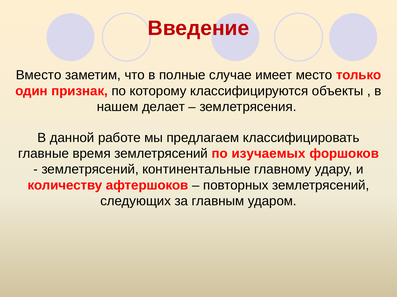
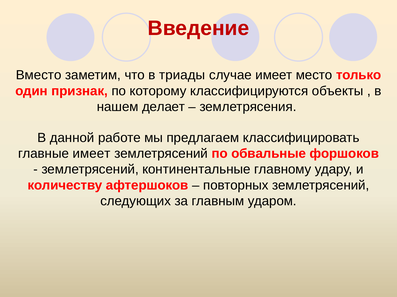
полные: полные -> триады (182, 75)
главные время: время -> имеет (92, 154)
изучаемых: изучаемых -> обвальные (269, 154)
